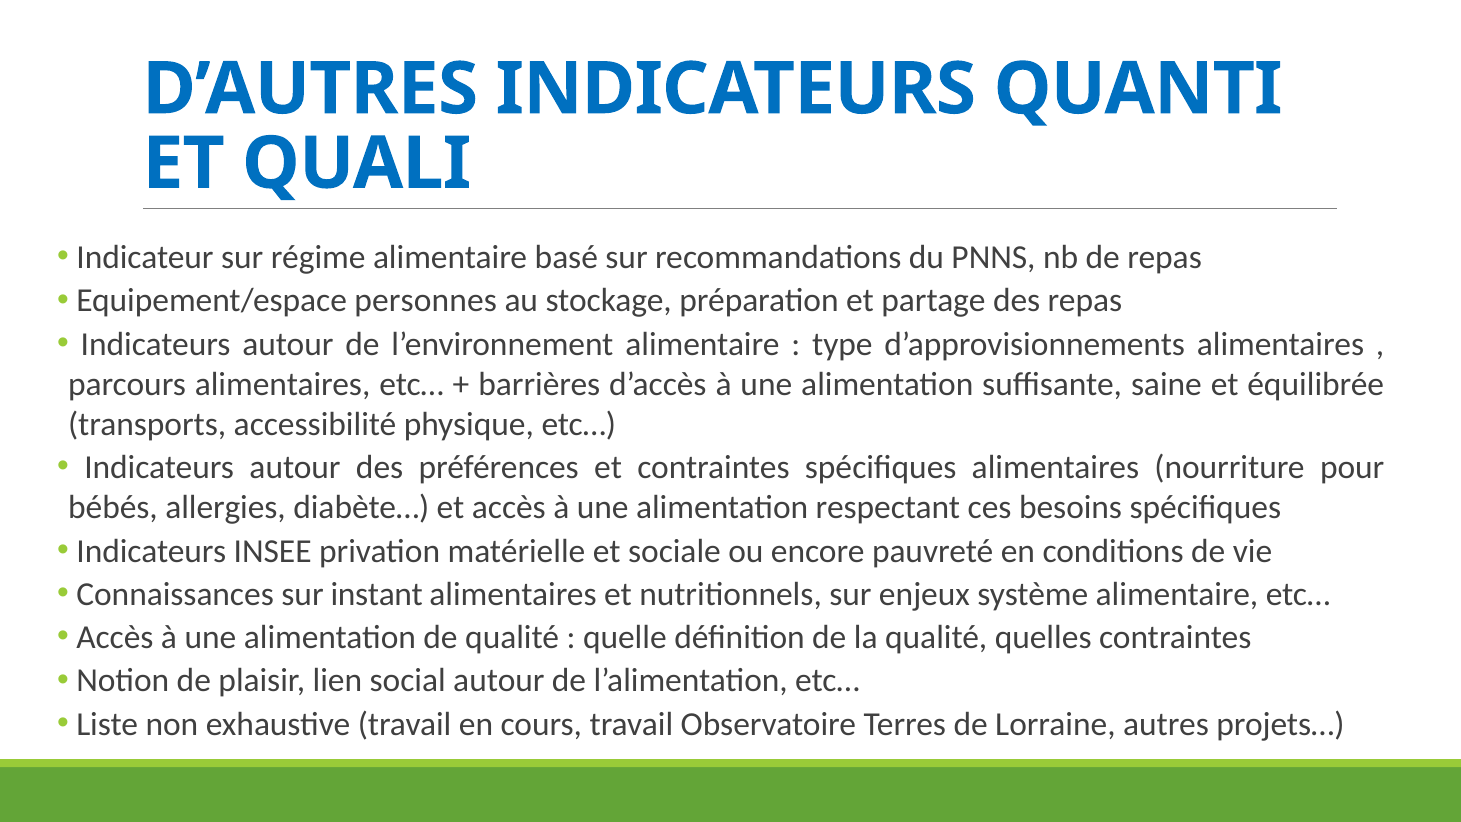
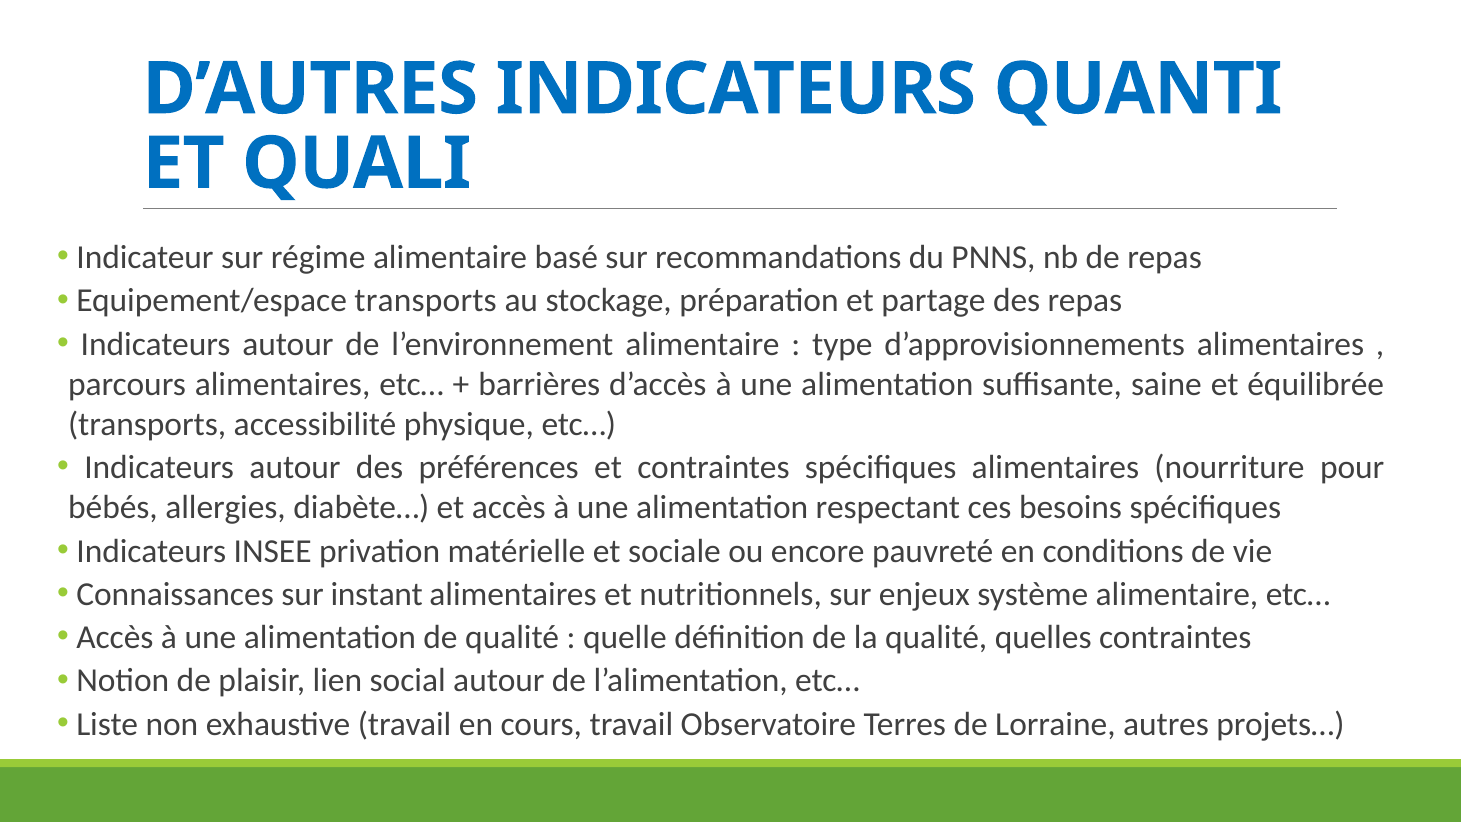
Equipement/espace personnes: personnes -> transports (426, 301)
